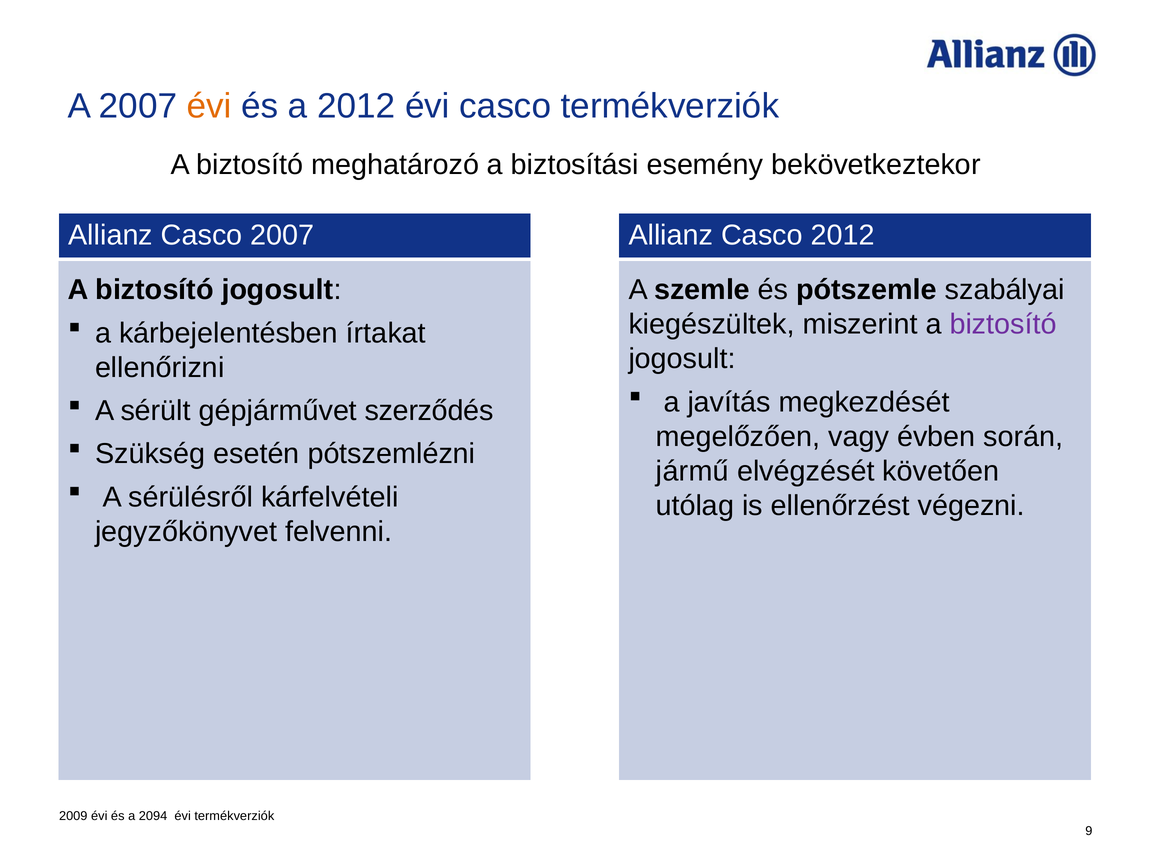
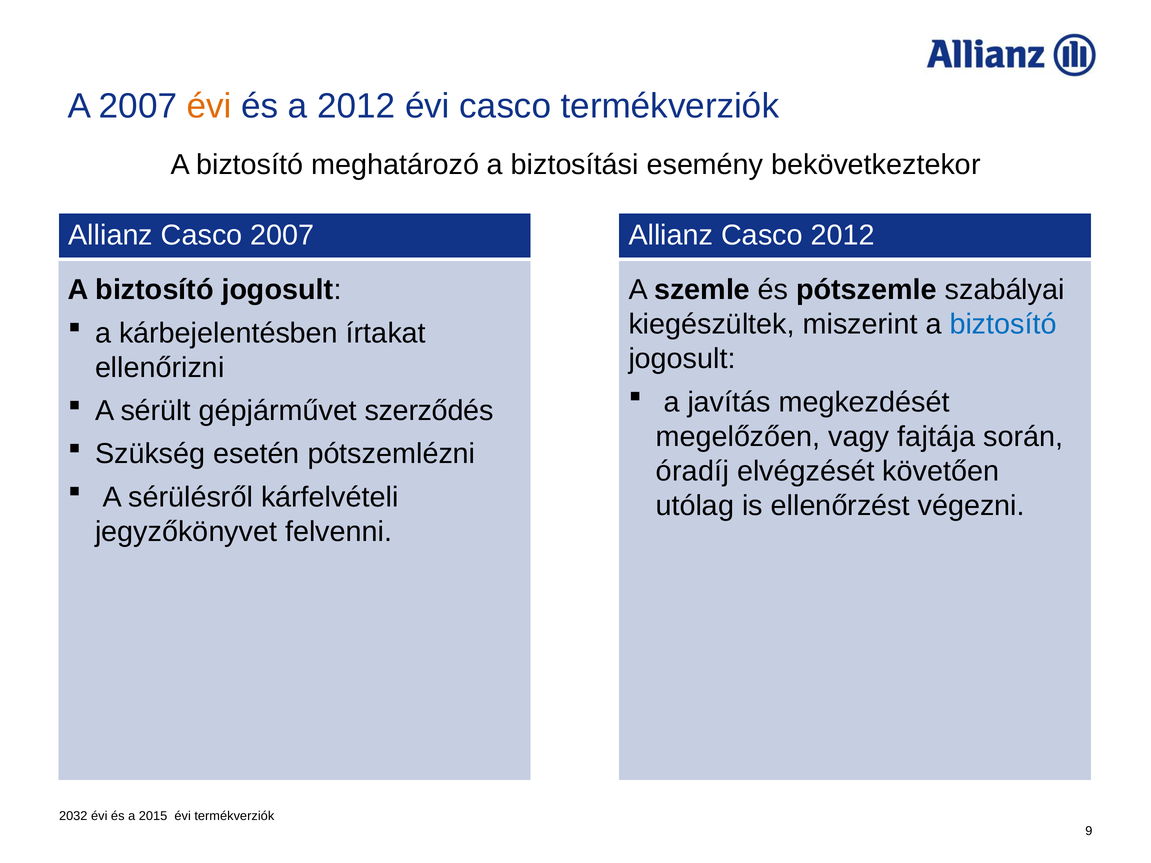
biztosító colour: purple -> blue (1003, 325)
évben: évben -> fajtája (936, 437)
jármű: jármű -> óradíj (692, 471)
2009: 2009 -> 2032 (73, 816)
2094: 2094 -> 2015 (153, 816)
